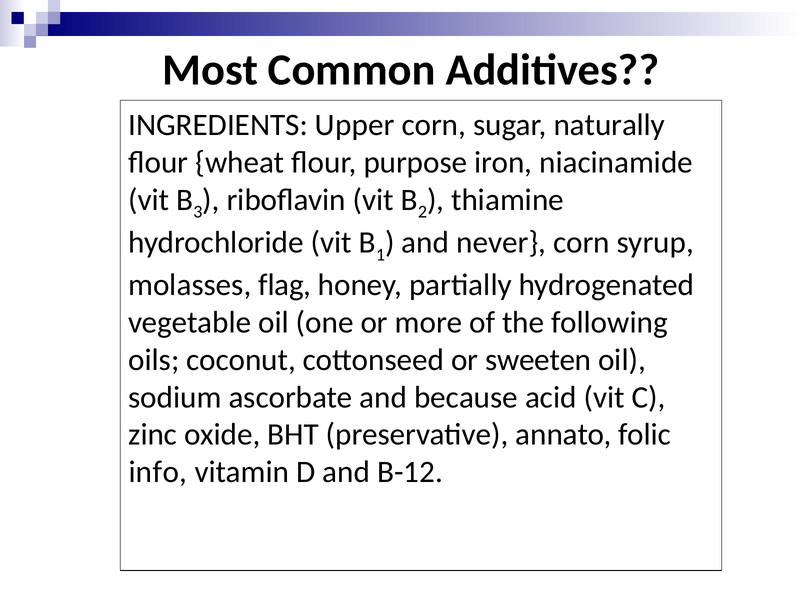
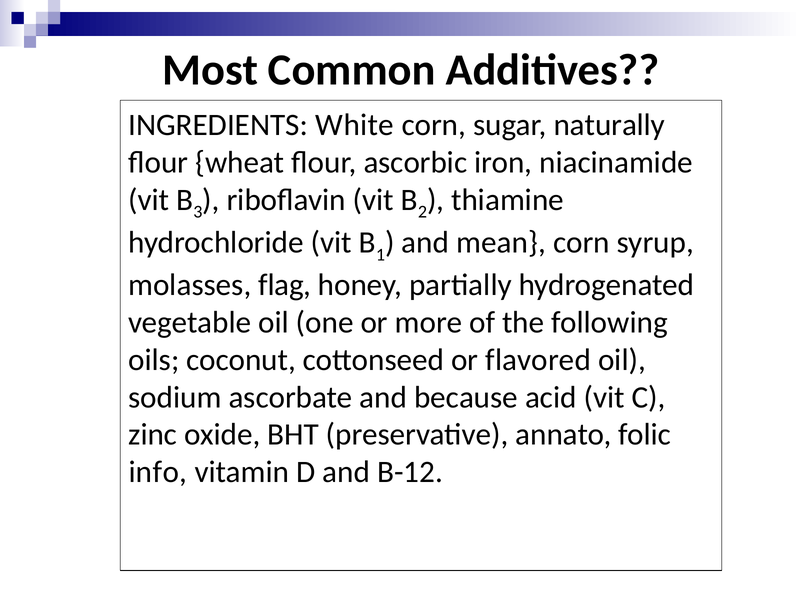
Upper: Upper -> White (355, 125)
purpose: purpose -> ascorbic (415, 163)
never: never -> mean (501, 243)
sweeten: sweeten -> flavored (538, 360)
